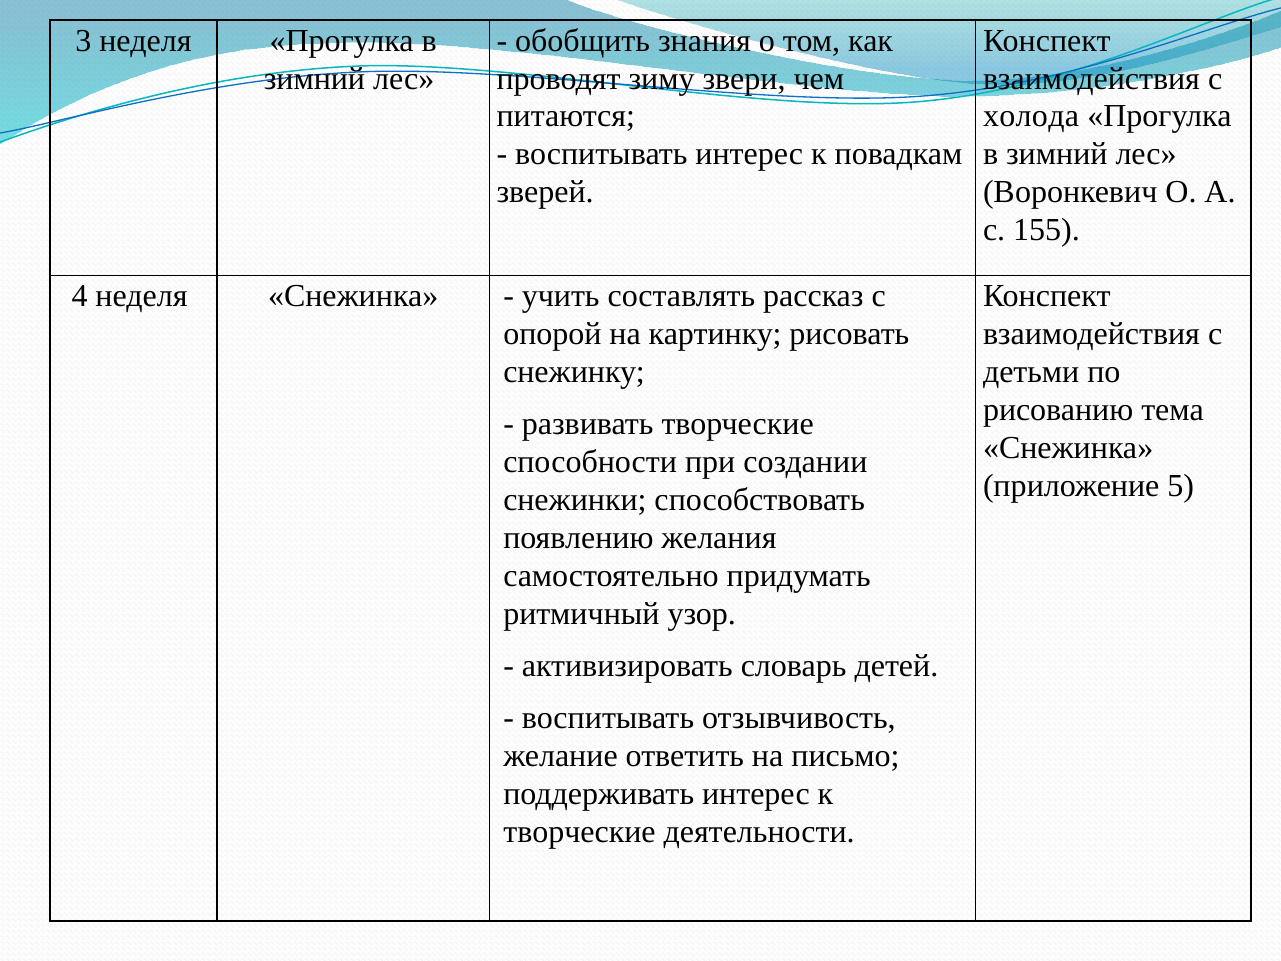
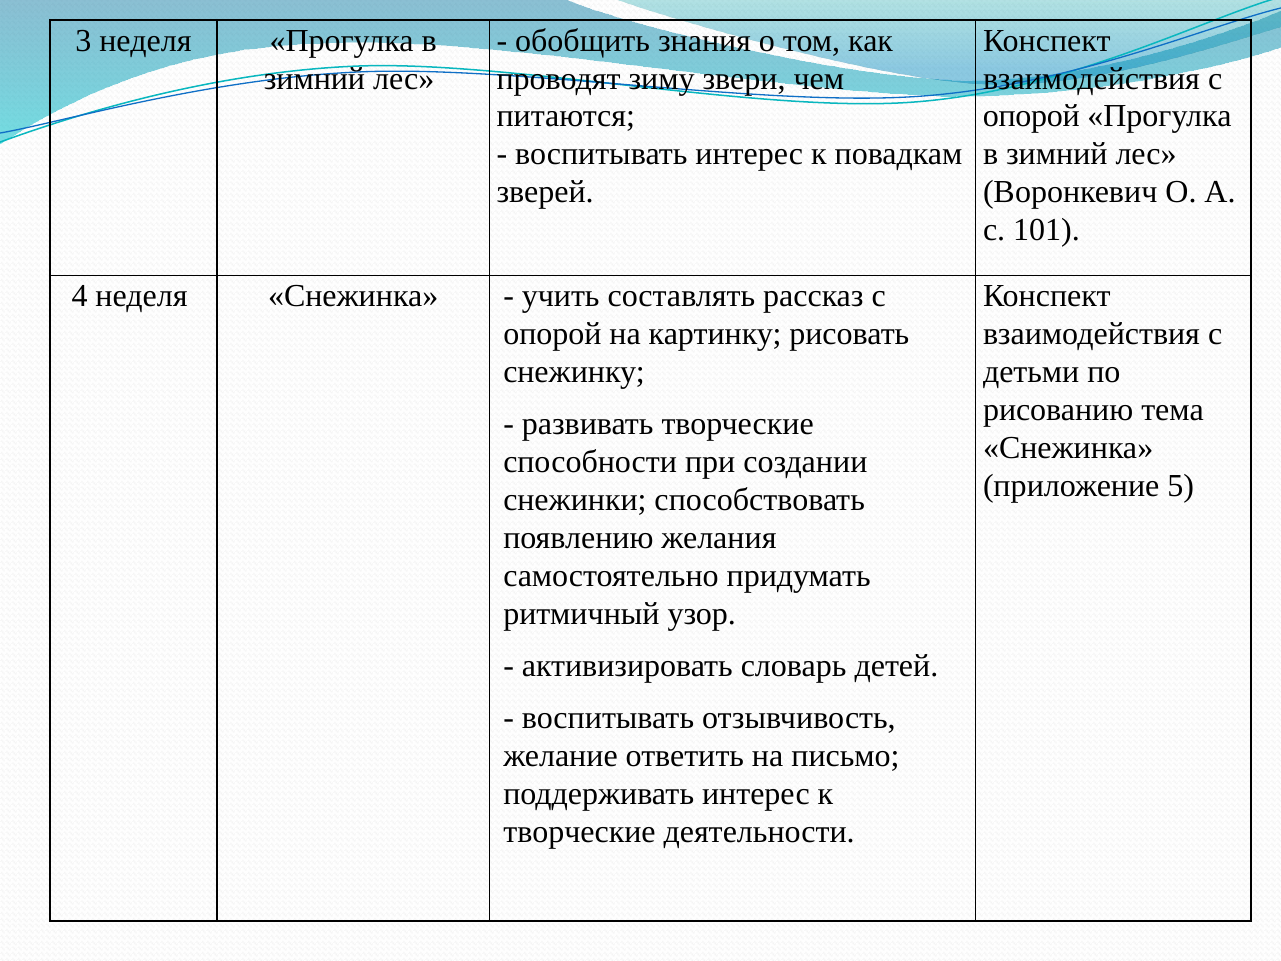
холода: холода -> опорой (1031, 116)
155: 155 -> 101 (1046, 230)
